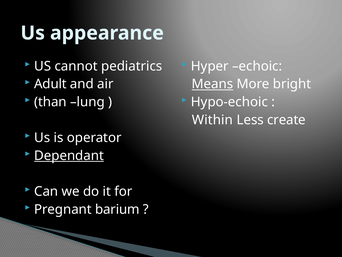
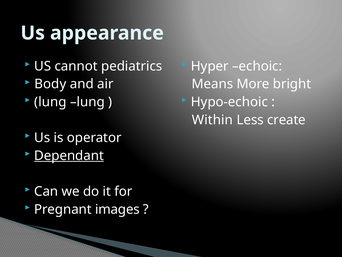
Adult: Adult -> Body (50, 84)
Means underline: present -> none (212, 84)
than: than -> lung (50, 102)
barium: barium -> images (117, 209)
